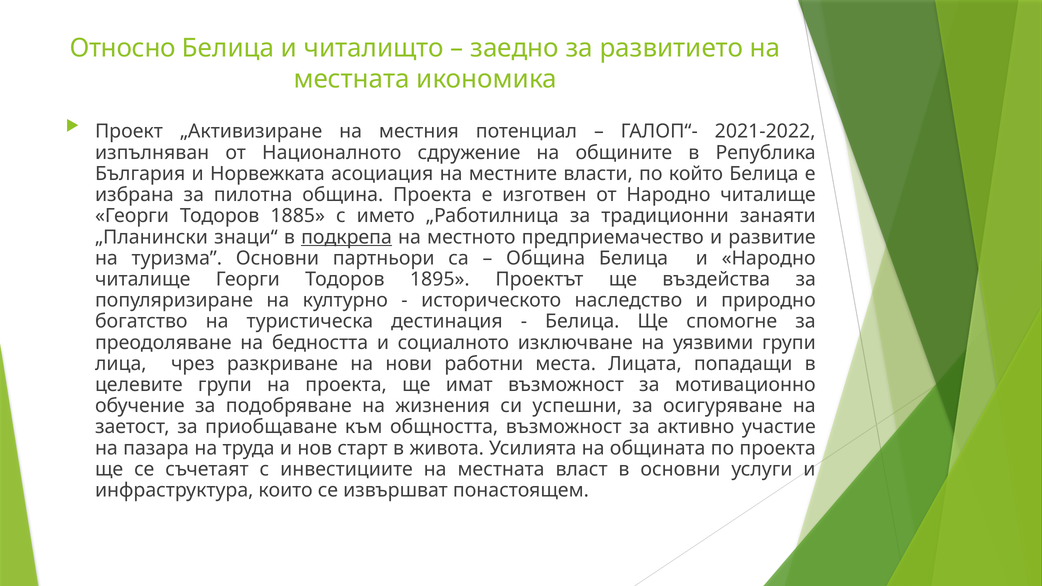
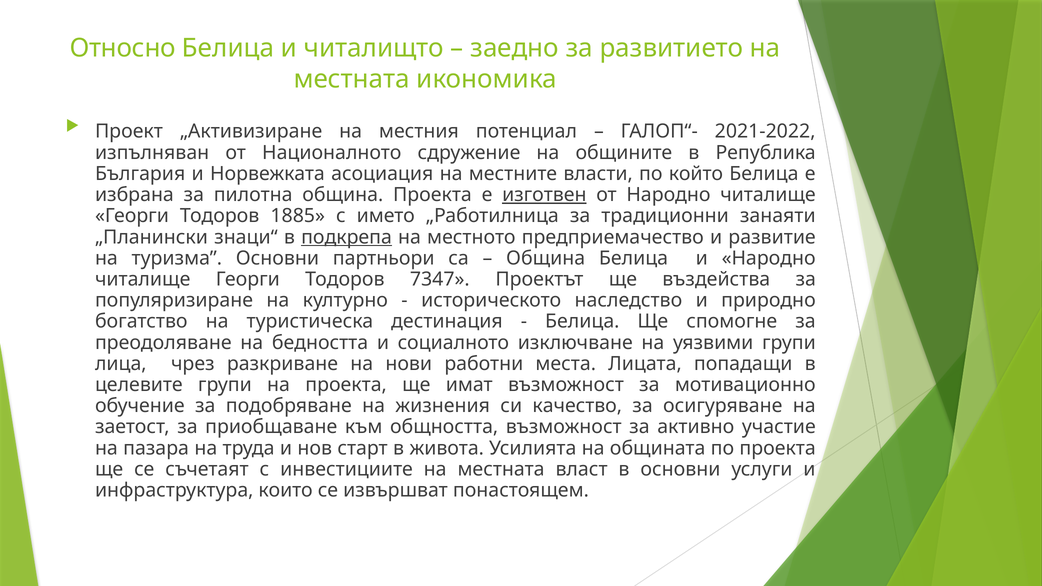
изготвен underline: none -> present (544, 195)
1895: 1895 -> 7347 (440, 279)
успешни: успешни -> качество (577, 406)
